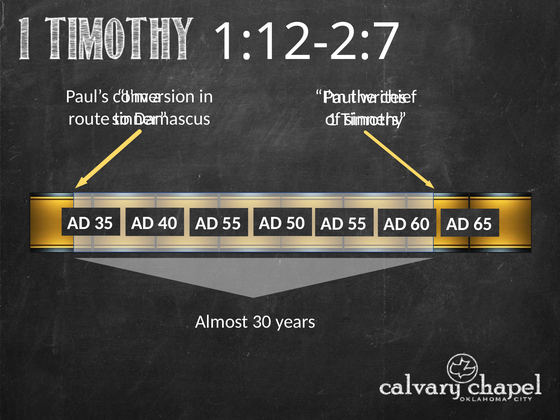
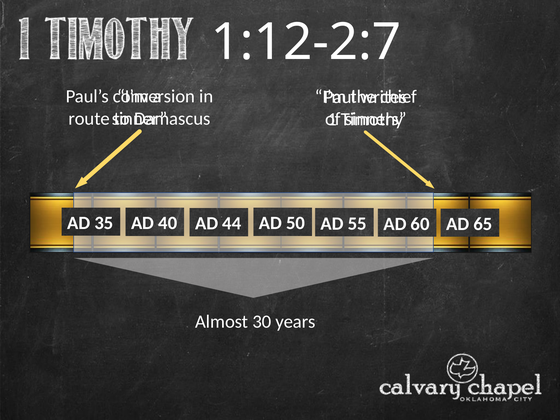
55: 55 -> 44 (232, 223)
